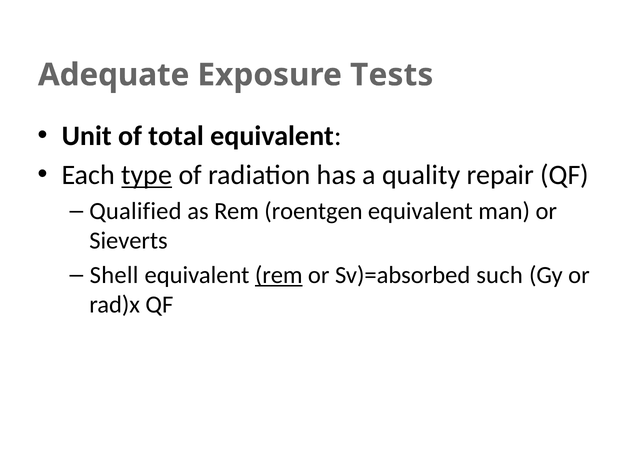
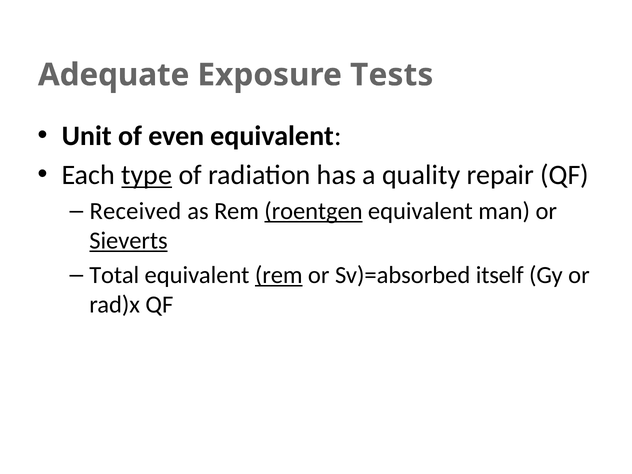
total: total -> even (176, 136)
Qualified: Qualified -> Received (135, 211)
roentgen underline: none -> present (313, 211)
Sieverts underline: none -> present (128, 241)
Shell: Shell -> Total (114, 275)
such: such -> itself (500, 275)
